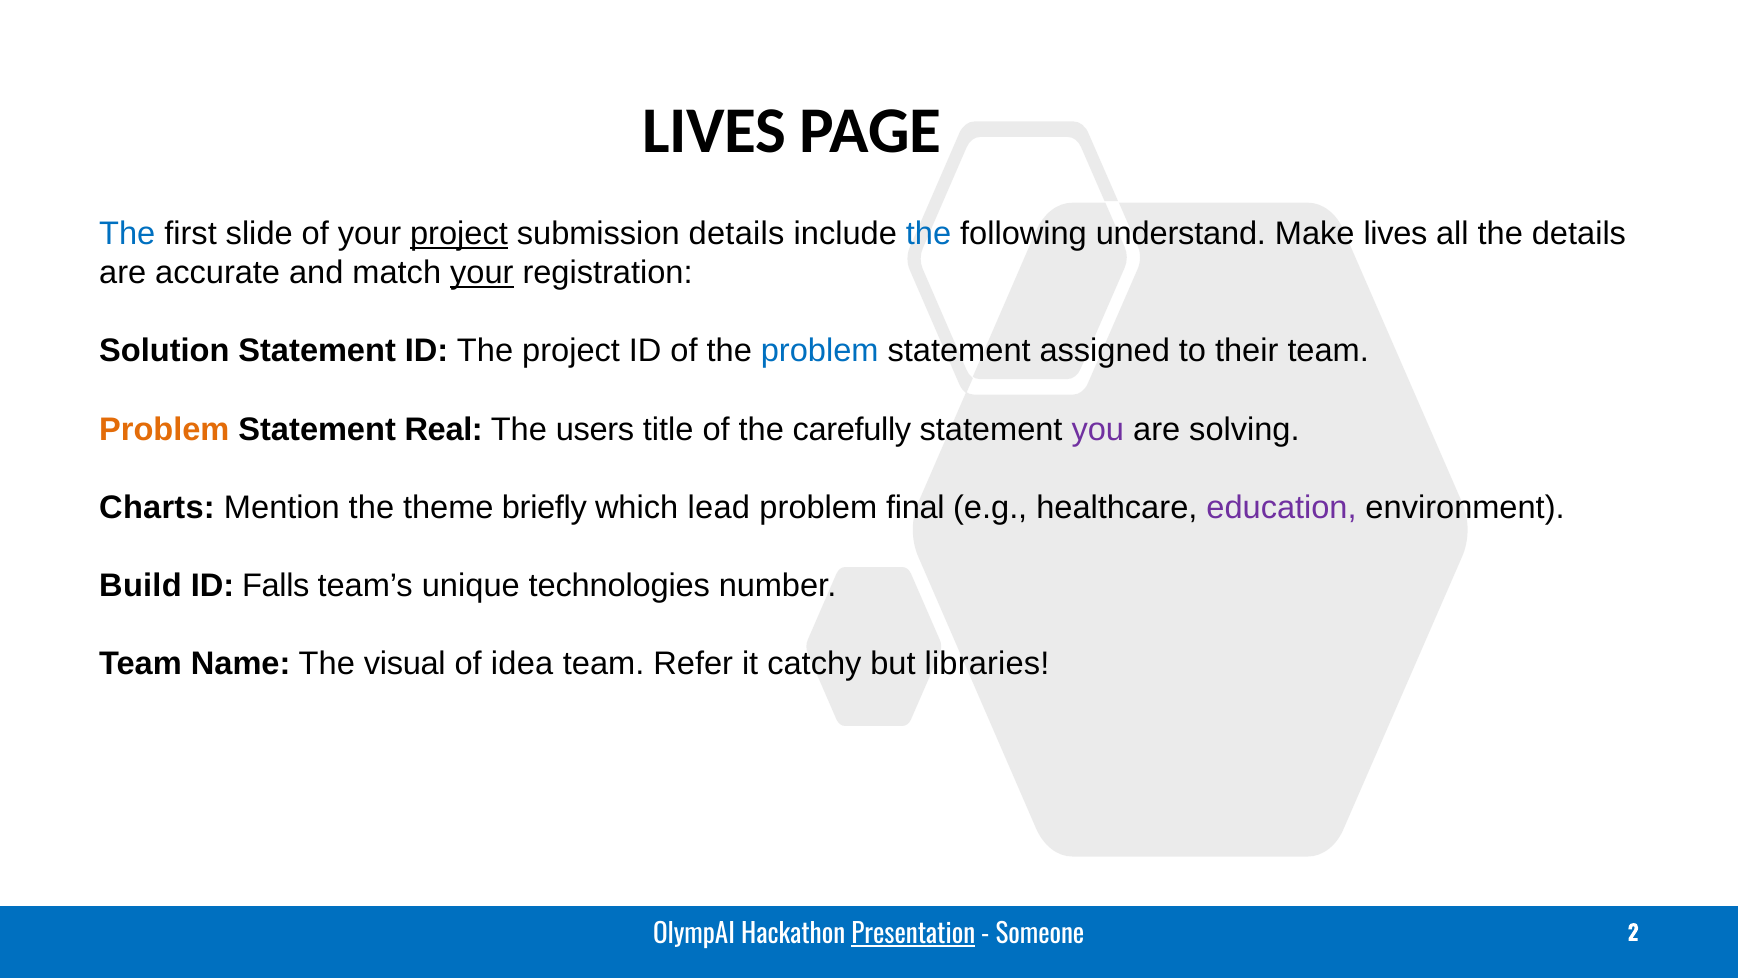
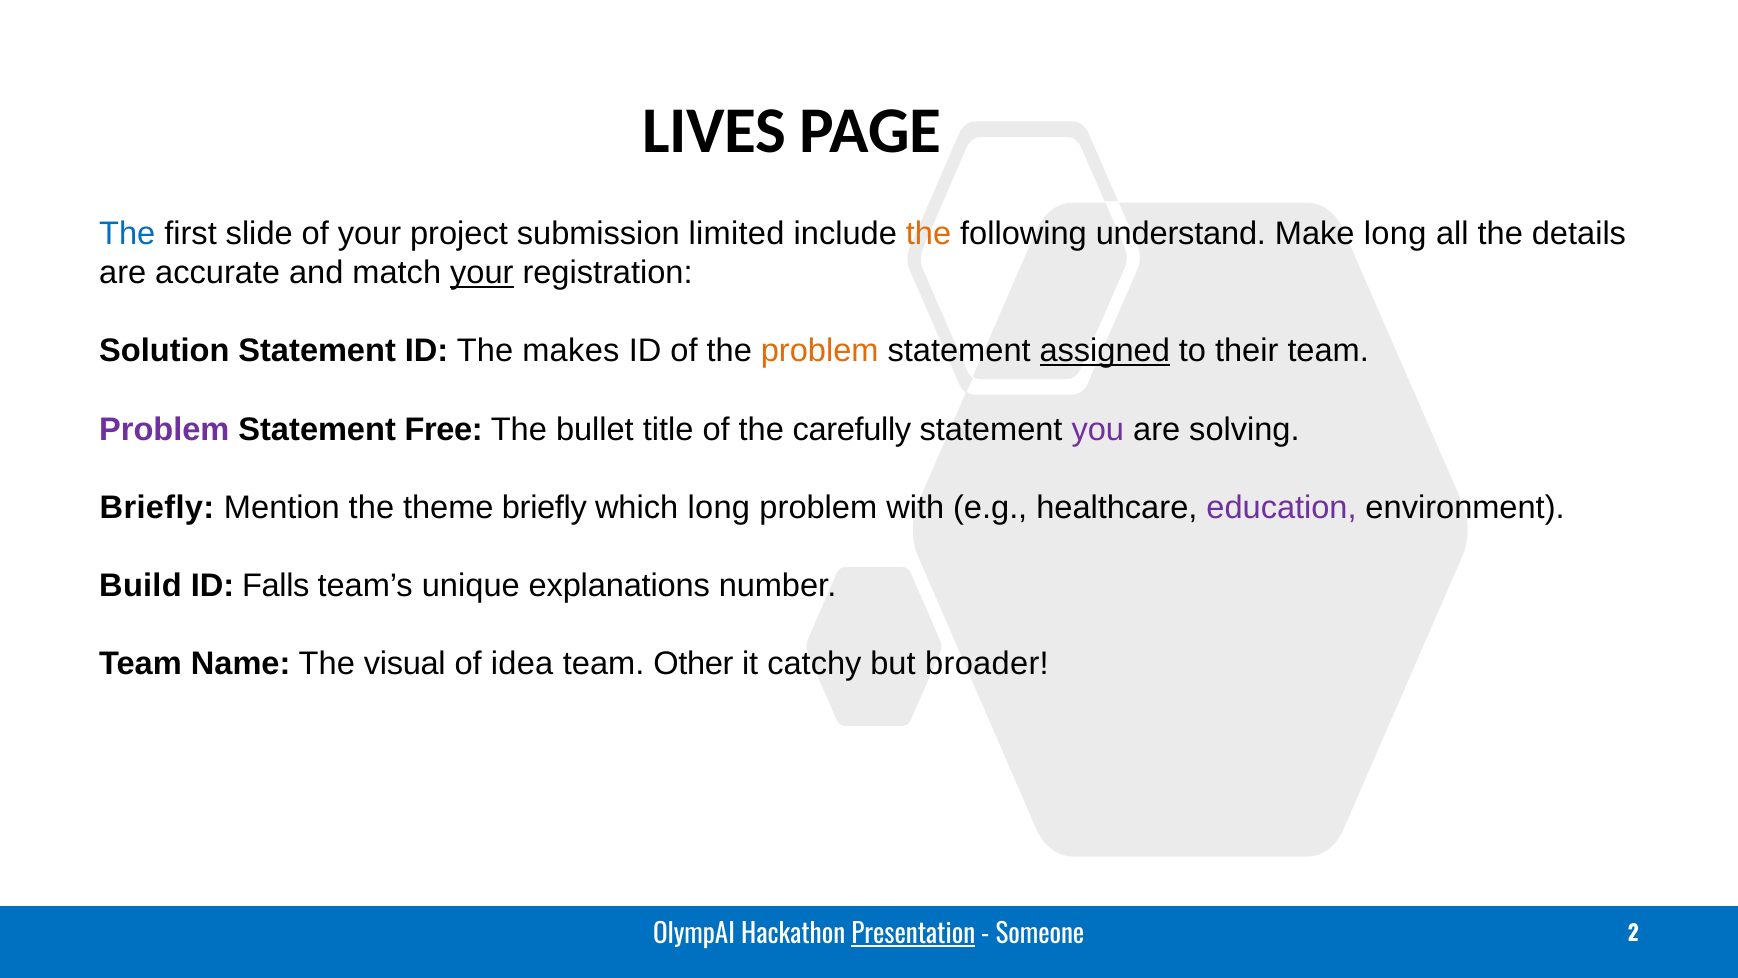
project underline: present -> none (459, 234)
submission details: details -> limited (737, 234)
the colour: blue -> orange (929, 234)
Make lives: lives -> long (1395, 234)
The project: project -> makes (571, 351)
problem colour: blue -> orange (820, 351)
assigned underline: none -> present (1105, 351)
Problem colour: orange -> purple (164, 429)
Real: Real -> Free (444, 429)
users: users -> bullet (595, 429)
Charts: Charts -> Briefly (157, 507)
which lead: lead -> long (719, 507)
final: final -> with (915, 507)
technologies: technologies -> explanations (619, 586)
Refer: Refer -> Other (693, 664)
libraries: libraries -> broader (987, 664)
